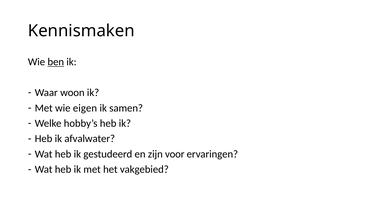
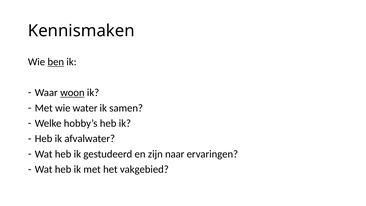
woon underline: none -> present (72, 93)
eigen: eigen -> water (85, 108)
voor: voor -> naar (175, 154)
